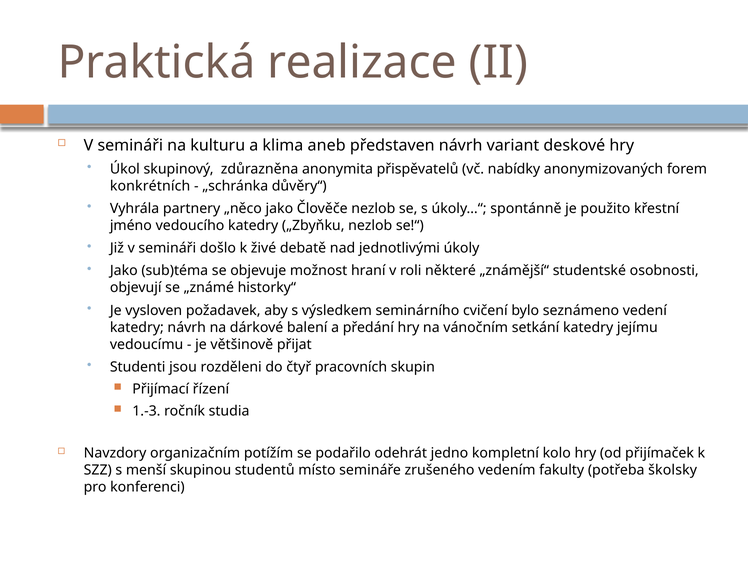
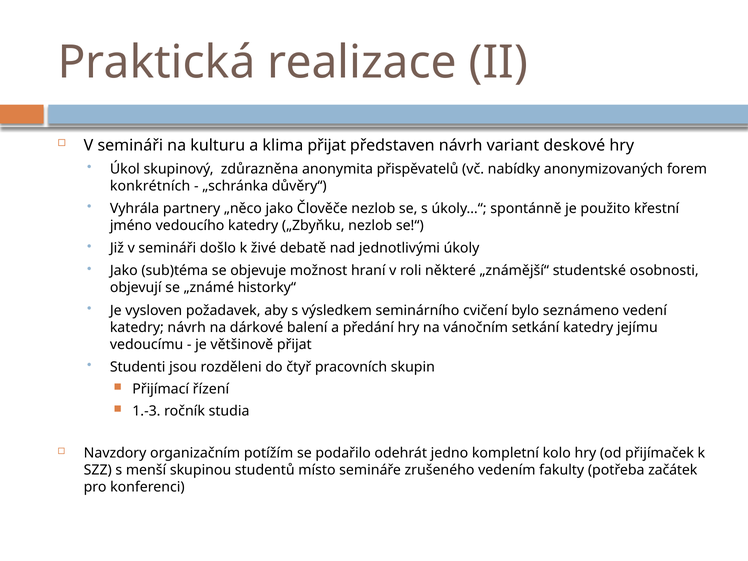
klima aneb: aneb -> přijat (327, 145)
školsky: školsky -> začátek (673, 470)
